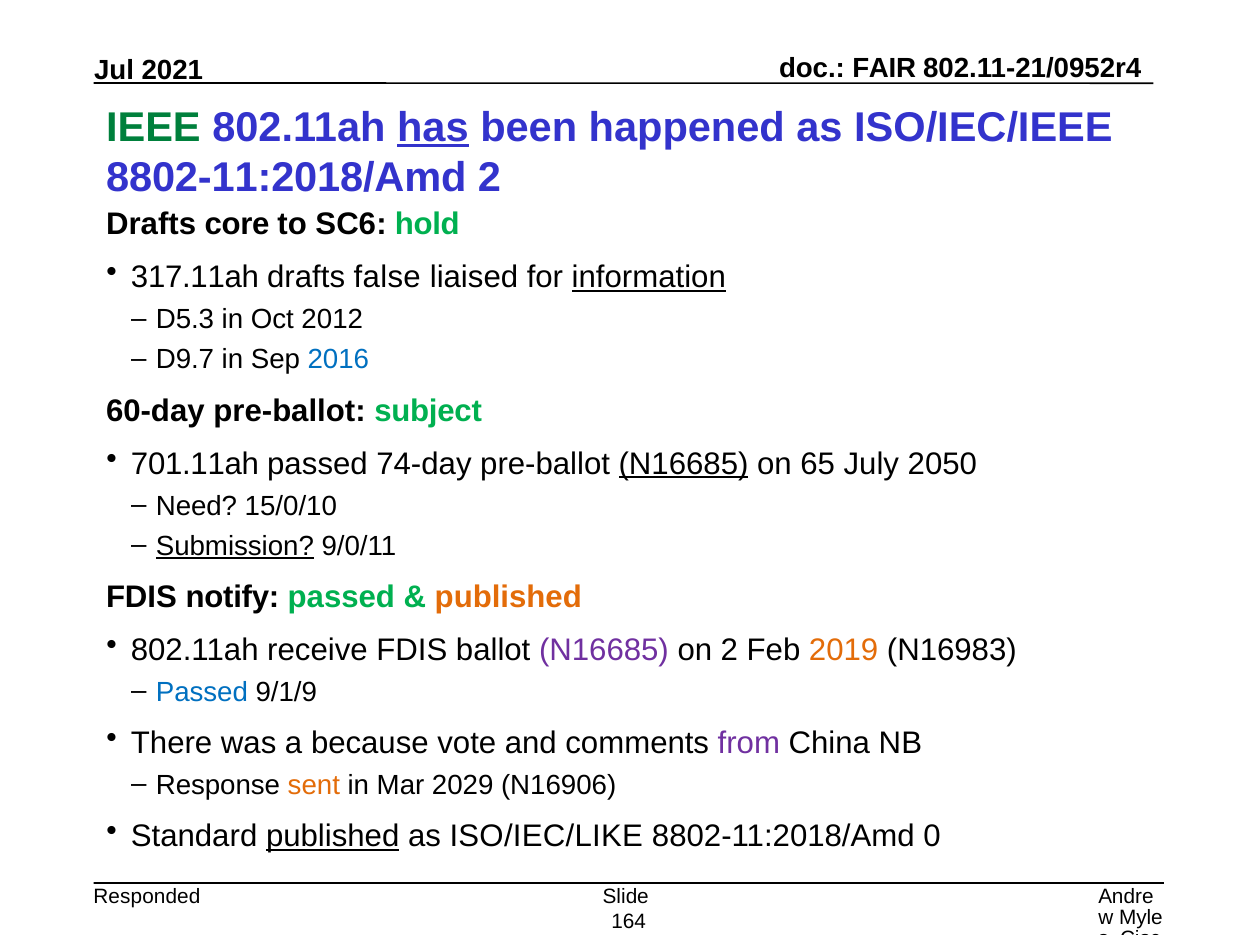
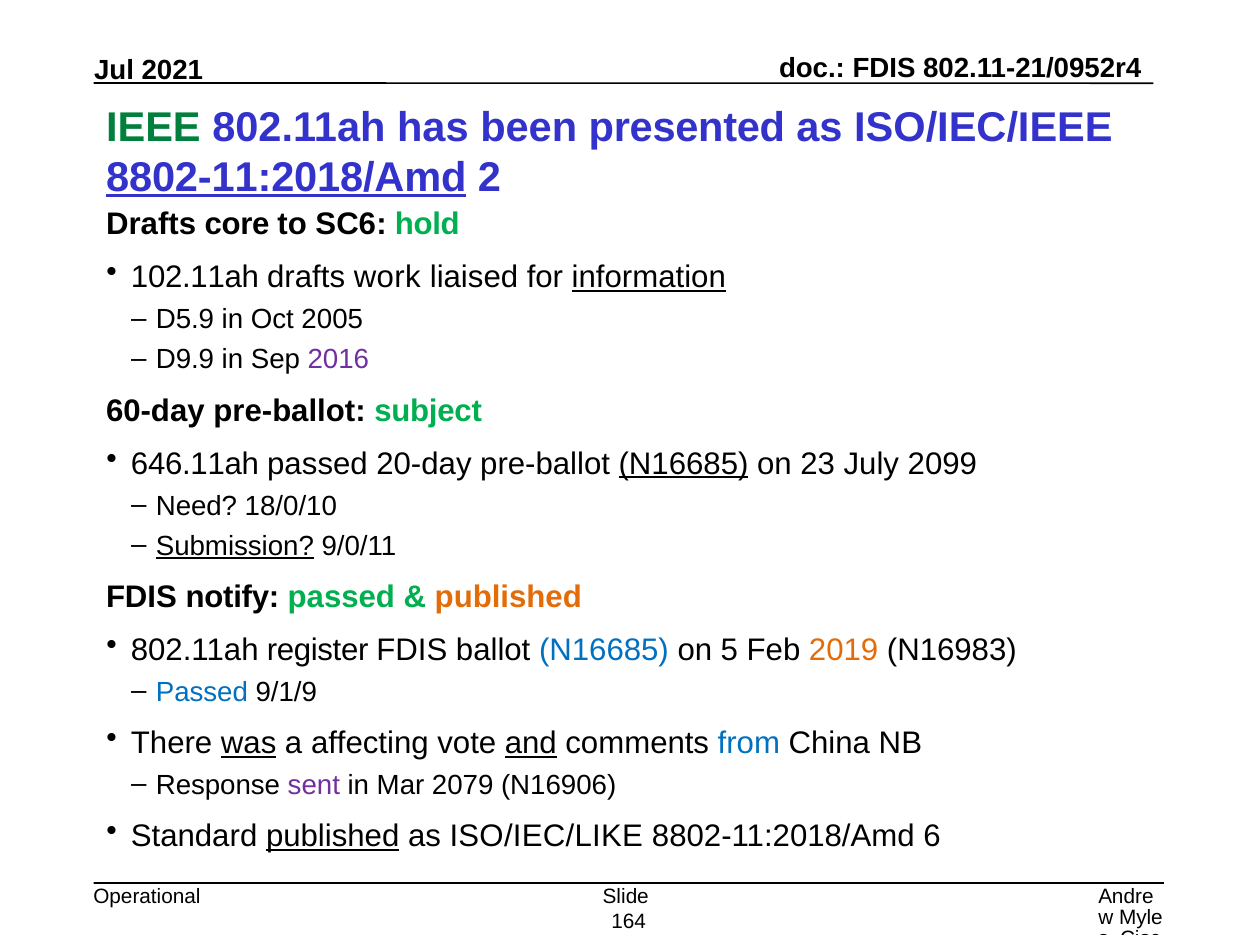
FAIR: FAIR -> FDIS (884, 68)
has underline: present -> none (433, 128)
happened: happened -> presented (687, 128)
8802-11:2018/Amd underline: none -> present (286, 178)
317.11ah: 317.11ah -> 102.11ah (195, 278)
false: false -> work (387, 278)
D5.3: D5.3 -> D5.9 (185, 320)
2012: 2012 -> 2005 (332, 320)
D9.7: D9.7 -> D9.9 (185, 360)
2016 colour: blue -> purple (338, 360)
701.11ah: 701.11ah -> 646.11ah (195, 464)
74-day: 74-day -> 20-day (424, 464)
65: 65 -> 23 (818, 464)
2050: 2050 -> 2099 (942, 464)
15/0/10: 15/0/10 -> 18/0/10 (291, 506)
receive: receive -> register (318, 650)
N16685 colour: purple -> blue (604, 650)
on 2: 2 -> 5 (729, 650)
was underline: none -> present (249, 744)
because: because -> affecting (370, 744)
and underline: none -> present (531, 744)
from colour: purple -> blue (749, 744)
sent colour: orange -> purple (314, 786)
2029: 2029 -> 2079 (463, 786)
0: 0 -> 6 (932, 837)
Responded: Responded -> Operational (147, 897)
